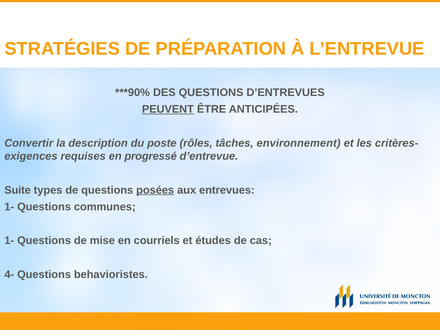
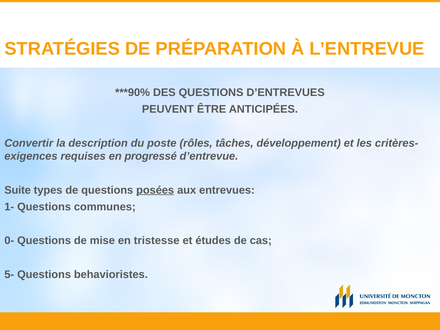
PEUVENT underline: present -> none (168, 109)
environnement: environnement -> développement (299, 143)
1-: 1- -> 0- (9, 241)
courriels: courriels -> tristesse (157, 241)
4-: 4- -> 5- (9, 274)
